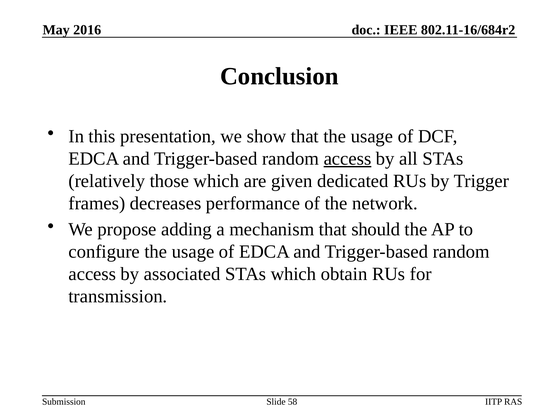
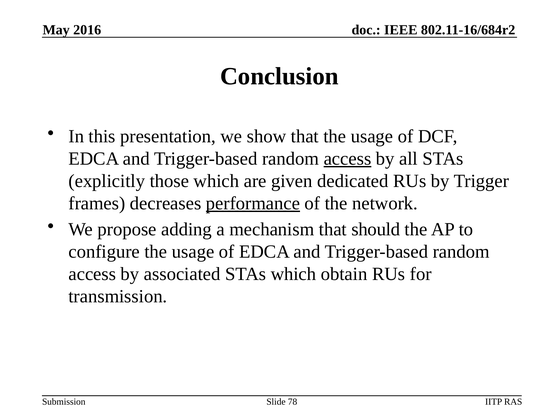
relatively: relatively -> explicitly (107, 181)
performance underline: none -> present (253, 203)
58: 58 -> 78 (293, 402)
